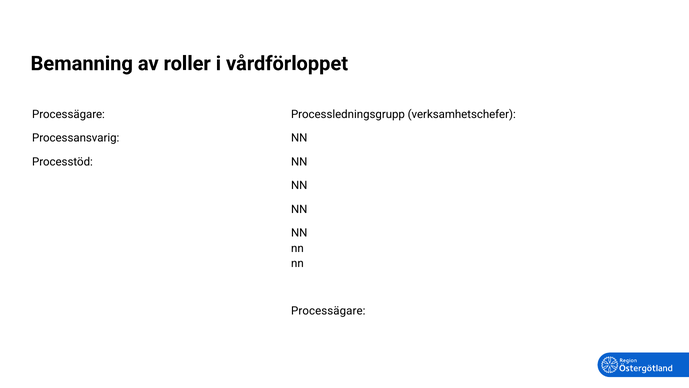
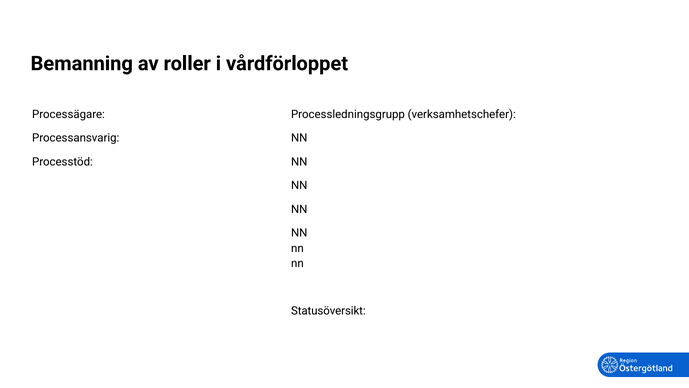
Processägare: Processägare -> Statusöversikt (328, 311)
